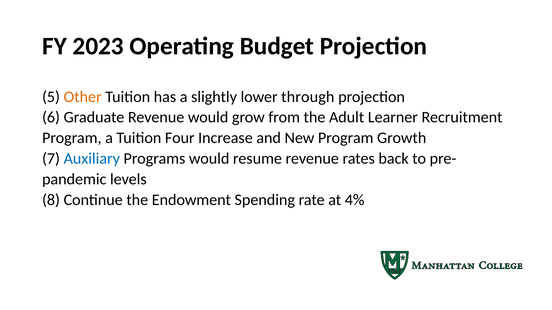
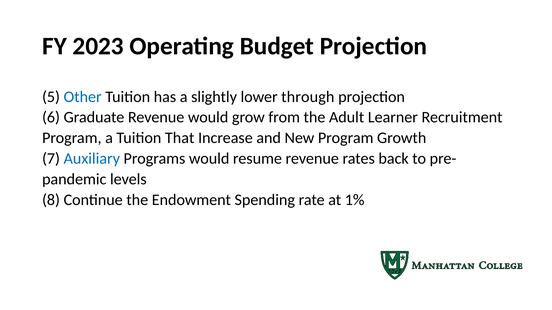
Other colour: orange -> blue (83, 97)
Four: Four -> That (180, 138)
4%: 4% -> 1% (355, 200)
